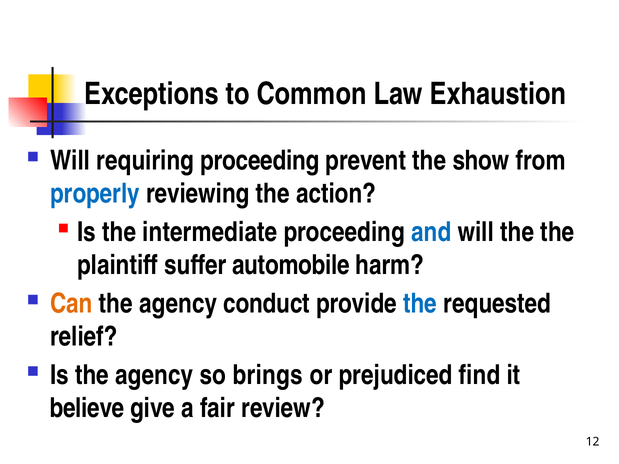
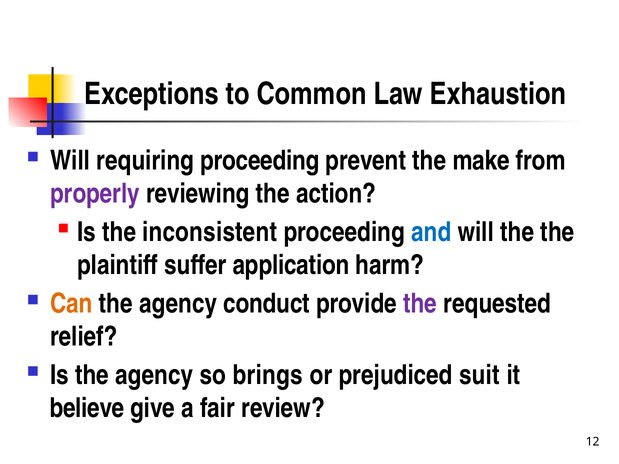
show: show -> make (481, 161)
properly colour: blue -> purple (95, 194)
intermediate: intermediate -> inconsistent (210, 232)
automobile: automobile -> application (291, 265)
the colour: blue -> purple (420, 304)
find: find -> suit (479, 375)
